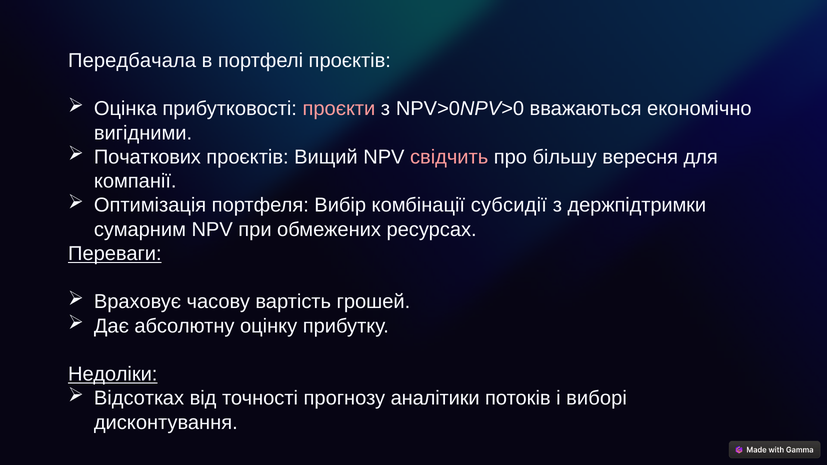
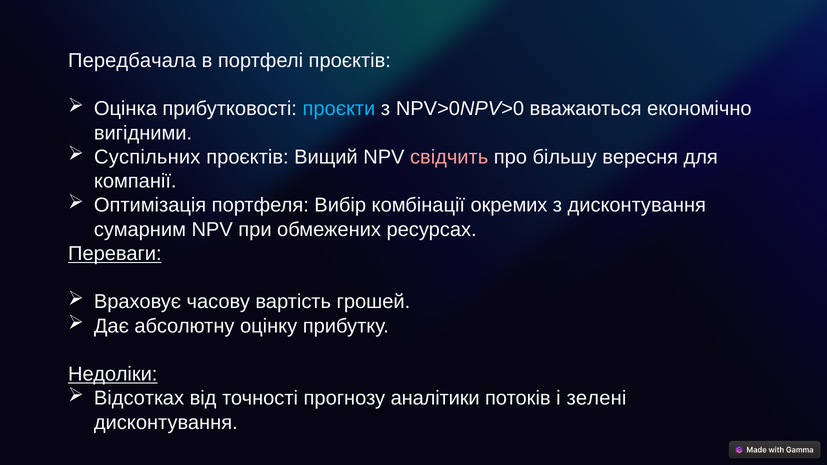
проєкти colour: pink -> light blue (339, 109)
Початкових: Початкових -> Суспільних (147, 157)
субсидії: субсидії -> окремих (509, 205)
з держпідтримки: держпідтримки -> дисконтування (637, 205)
виборі: виборі -> зелені (596, 398)
